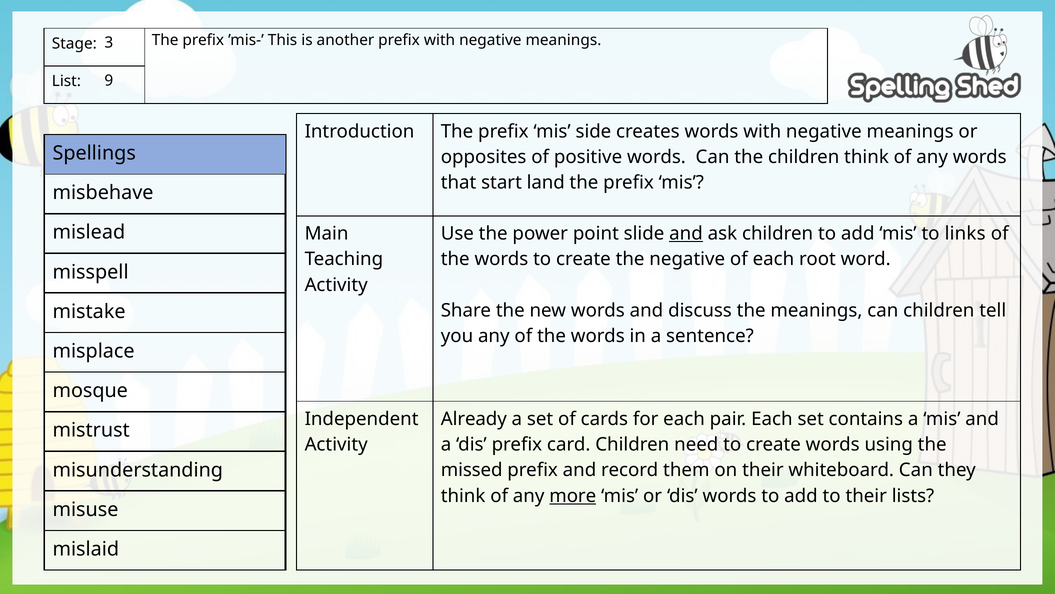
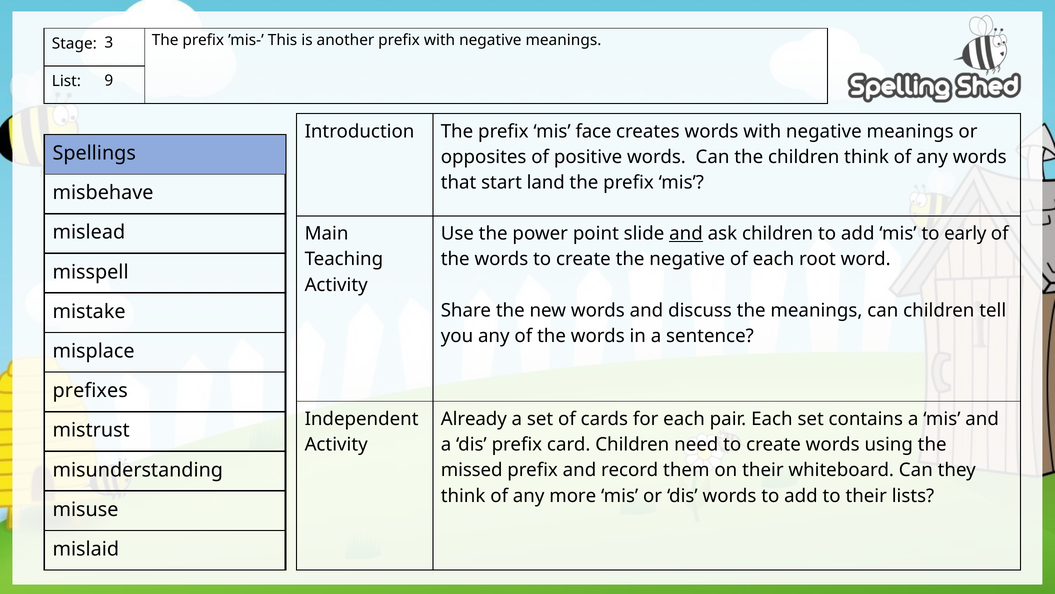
side: side -> face (594, 131)
links: links -> early (965, 233)
mosque: mosque -> prefixes (90, 390)
more underline: present -> none (573, 495)
